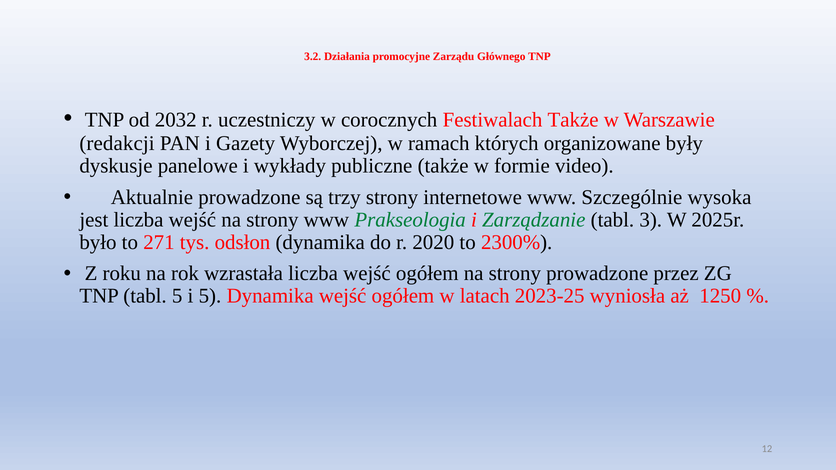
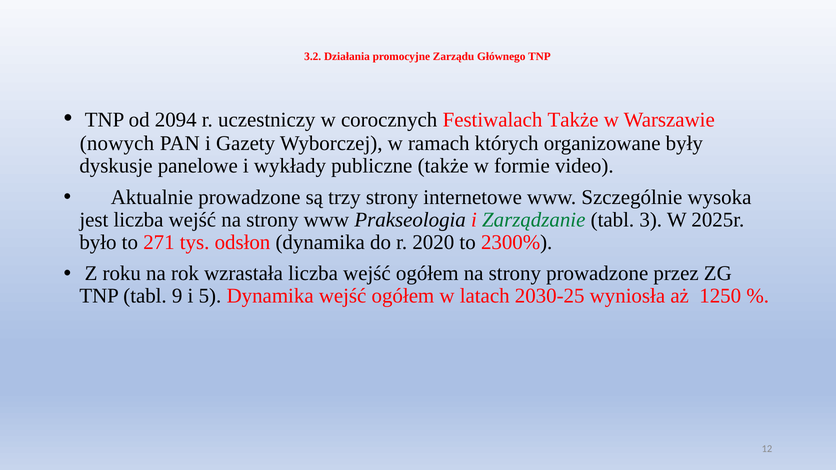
2032: 2032 -> 2094 (176, 120)
redakcji: redakcji -> nowych (117, 143)
Prakseologia colour: green -> black (410, 220)
tabl 5: 5 -> 9 (177, 296)
2023-25: 2023-25 -> 2030-25 (550, 296)
